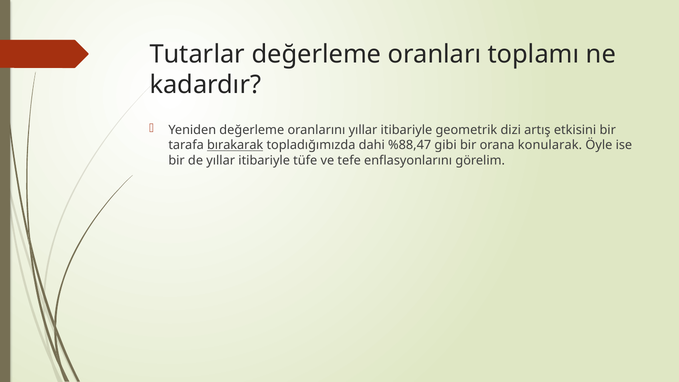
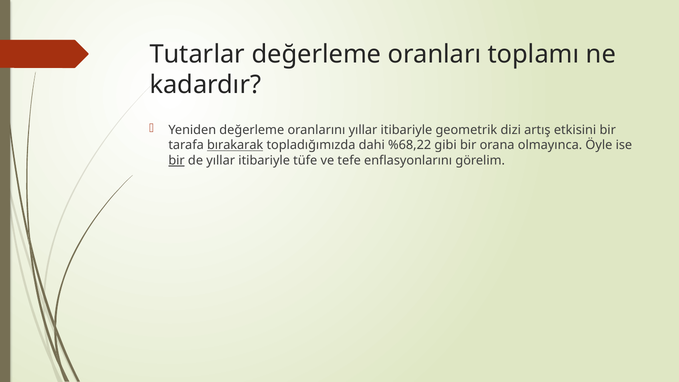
%88,47: %88,47 -> %68,22 (410, 145)
konularak: konularak -> olmayınca (550, 145)
bir underline: none -> present (177, 160)
